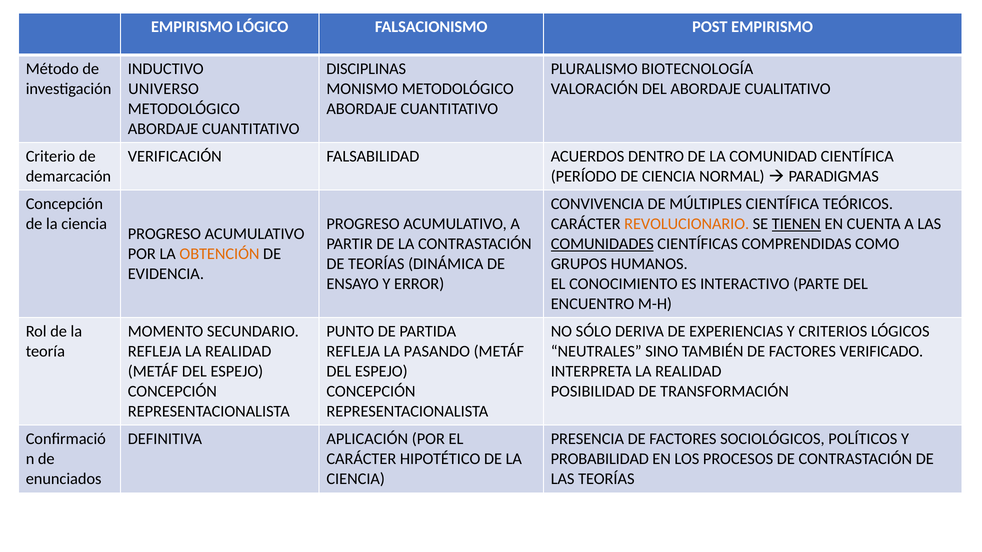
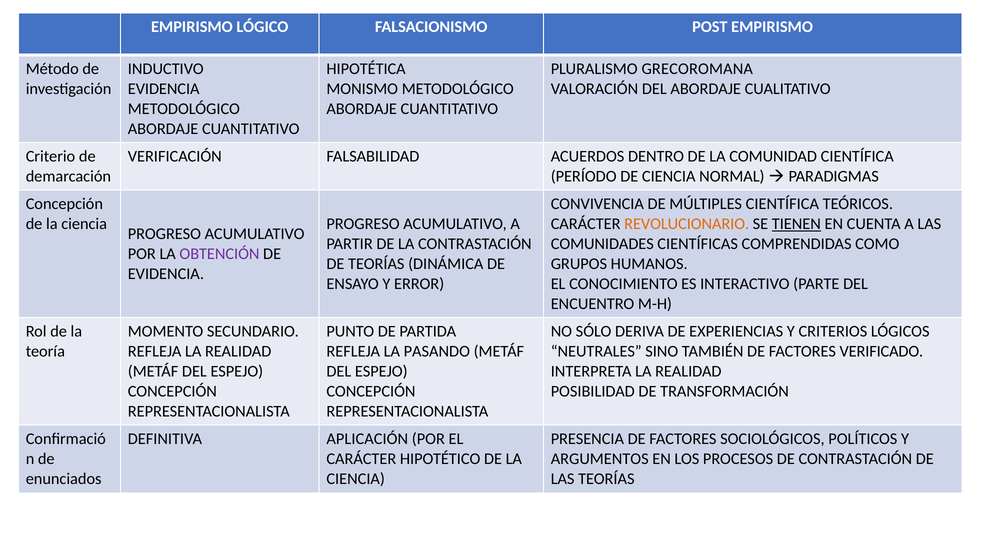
DISCIPLINAS: DISCIPLINAS -> HIPOTÉTICA (366, 69)
BIOTECNOLOGÍA: BIOTECNOLOGÍA -> GRECOROMANA (697, 69)
UNIVERSO: UNIVERSO -> EVIDENCIA (164, 89)
COMUNIDADES underline: present -> none (602, 244)
OBTENCIÓN colour: orange -> purple (219, 254)
PROBABILIDAD: PROBABILIDAD -> ARGUMENTOS (600, 459)
